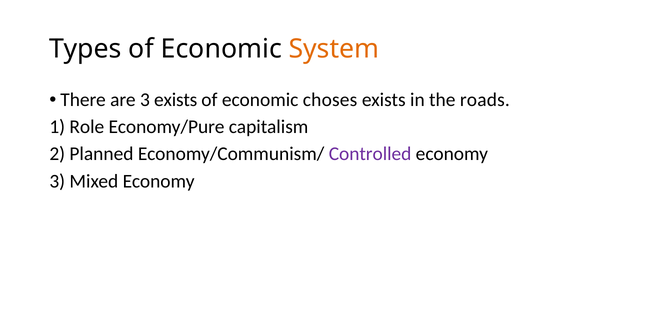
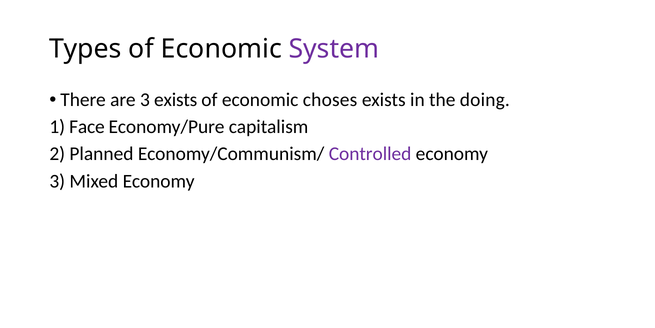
System colour: orange -> purple (334, 49)
roads: roads -> doing (485, 100)
Role: Role -> Face (87, 127)
